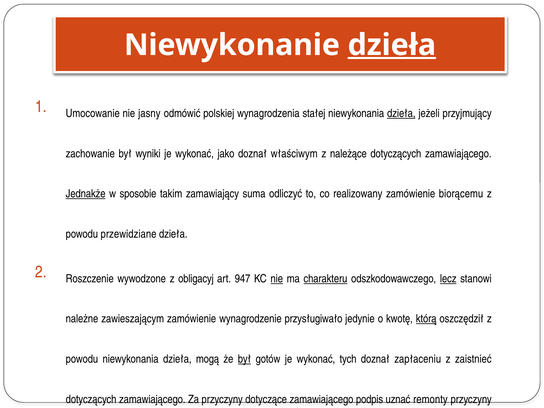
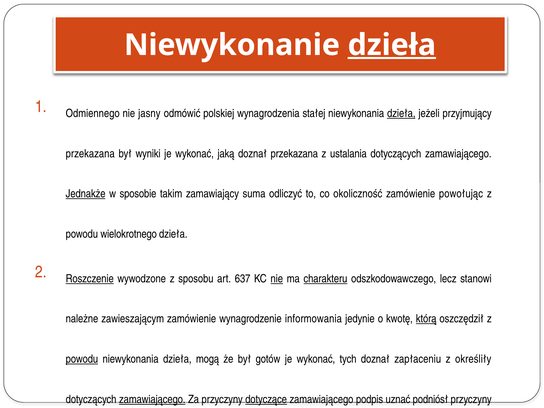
Umocowanie: Umocowanie -> Odmiennego (93, 113)
zachowanie: zachowanie -> przekazana (90, 154)
jako: jako -> jaką (226, 154)
doznał właściwym: właściwym -> przekazana (294, 154)
należące: należące -> ustalania (348, 154)
realizowany: realizowany -> okoliczność (358, 194)
biorącemu: biorącemu -> powołując (461, 194)
przewidziane: przewidziane -> wielokrotnego (129, 234)
Roszczenie underline: none -> present (90, 279)
obligacyj: obligacyj -> sposobu (196, 279)
947: 947 -> 637 (243, 279)
lecz underline: present -> none (448, 279)
przysługiwało: przysługiwało -> informowania (313, 319)
powodu underline: none -> present (82, 359)
był underline: present -> none (244, 359)
zaistnieć: zaistnieć -> określiły (473, 359)
zamawiającego underline: none -> present (152, 399)
dotyczące underline: none -> present (266, 399)
remonty: remonty -> podniósł (431, 399)
